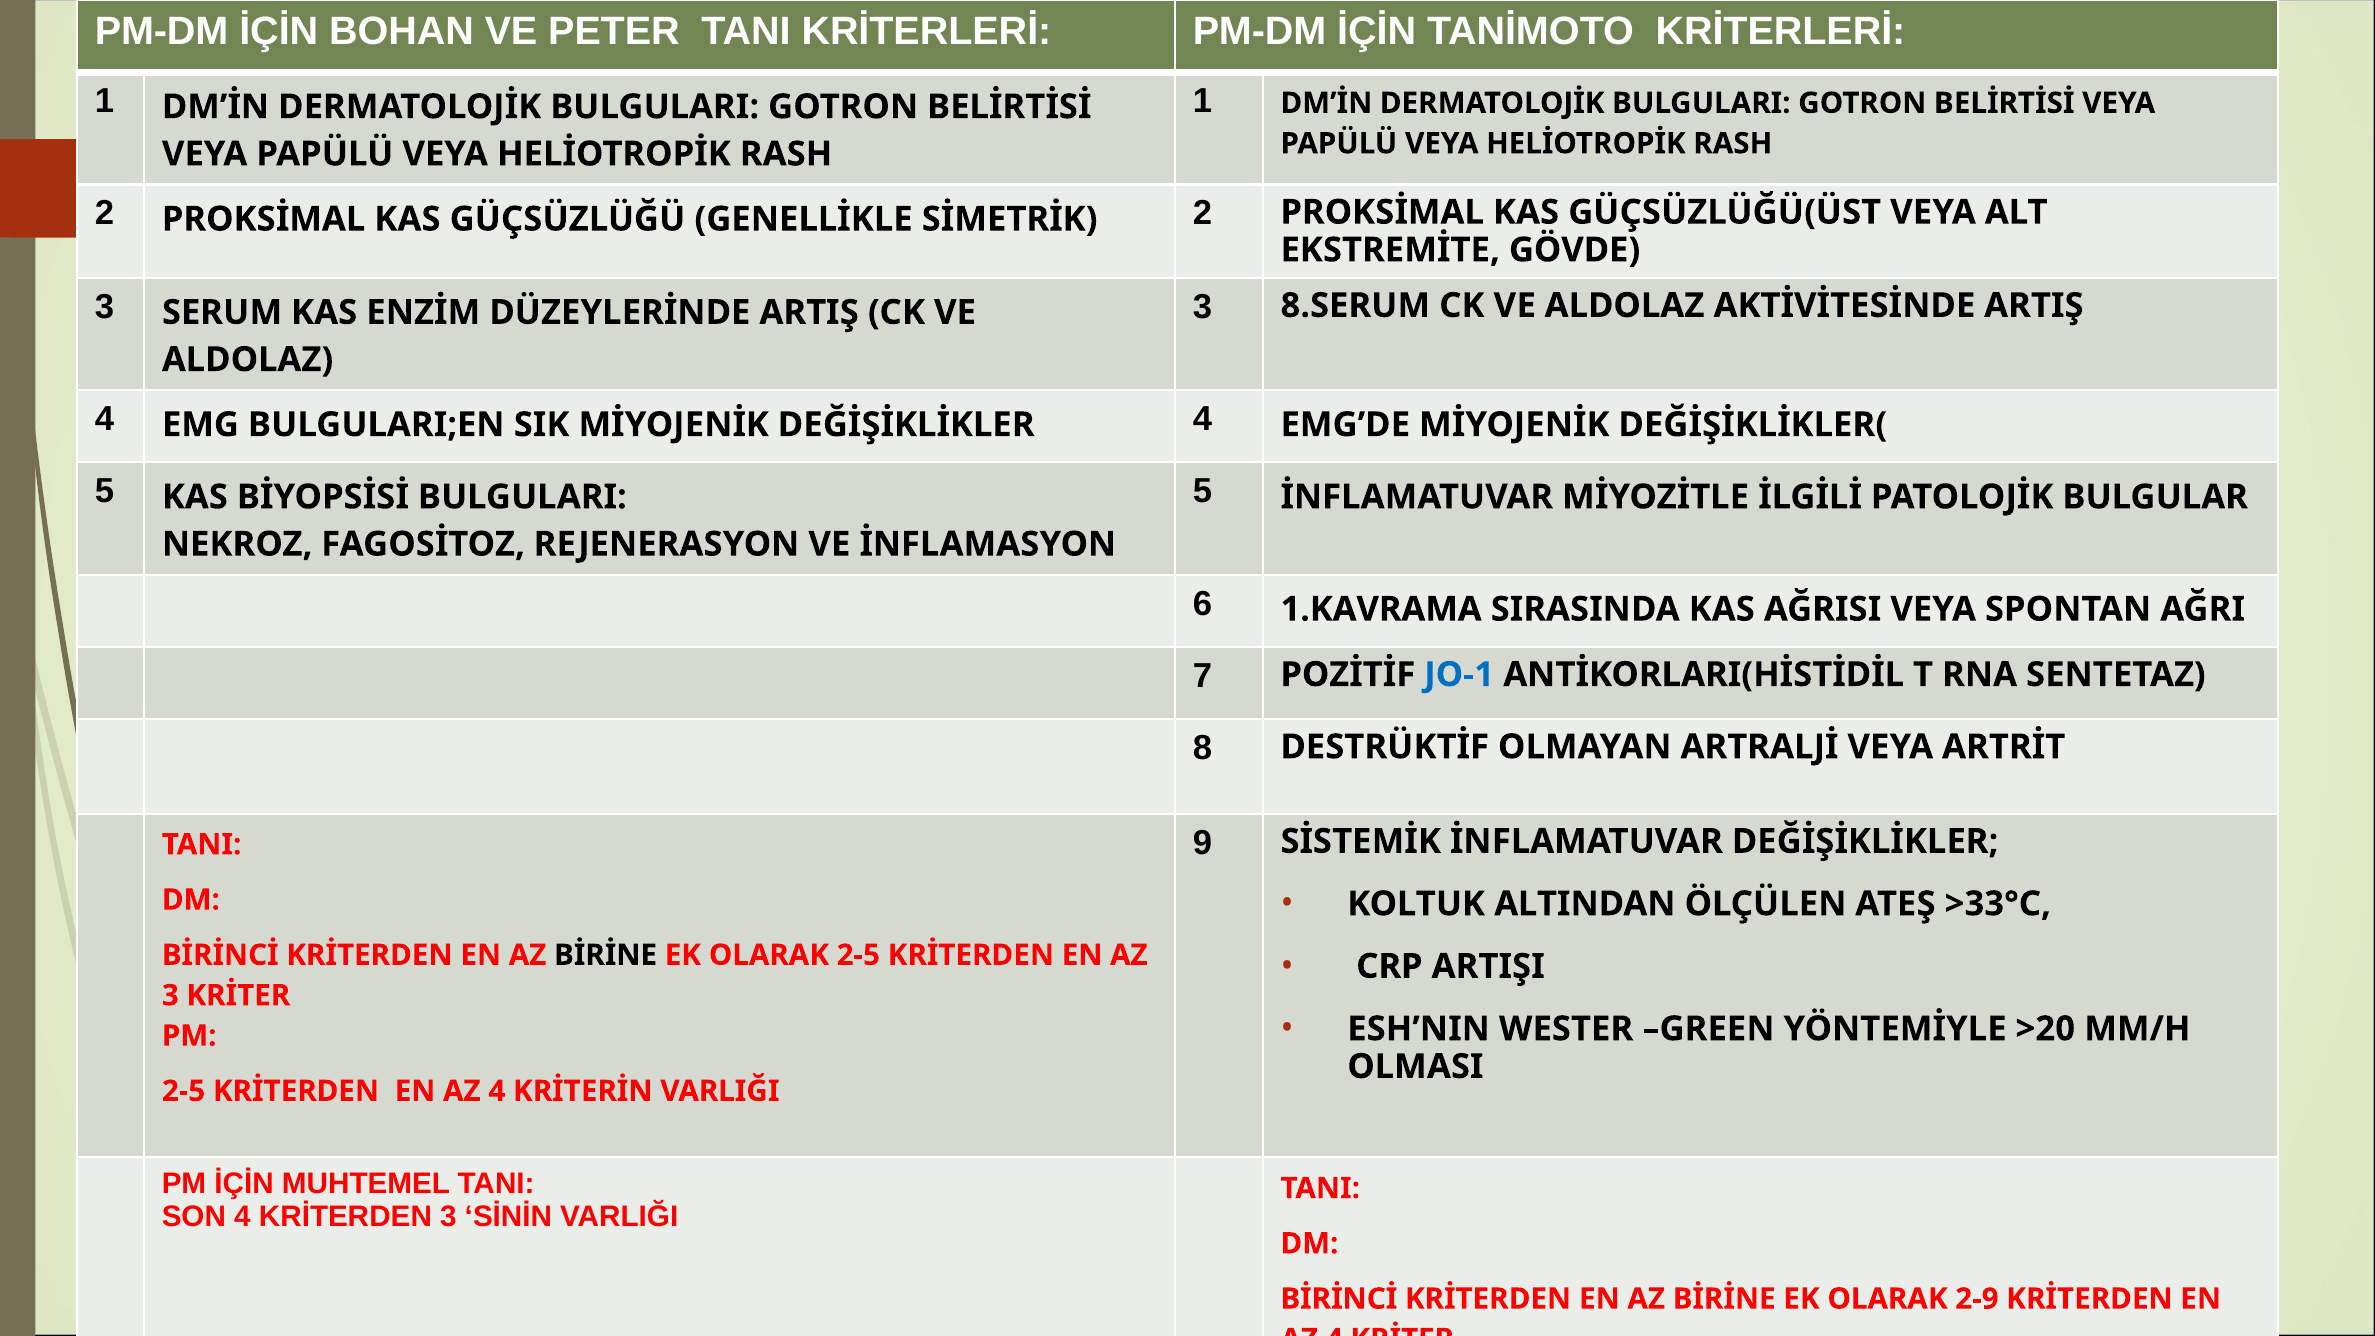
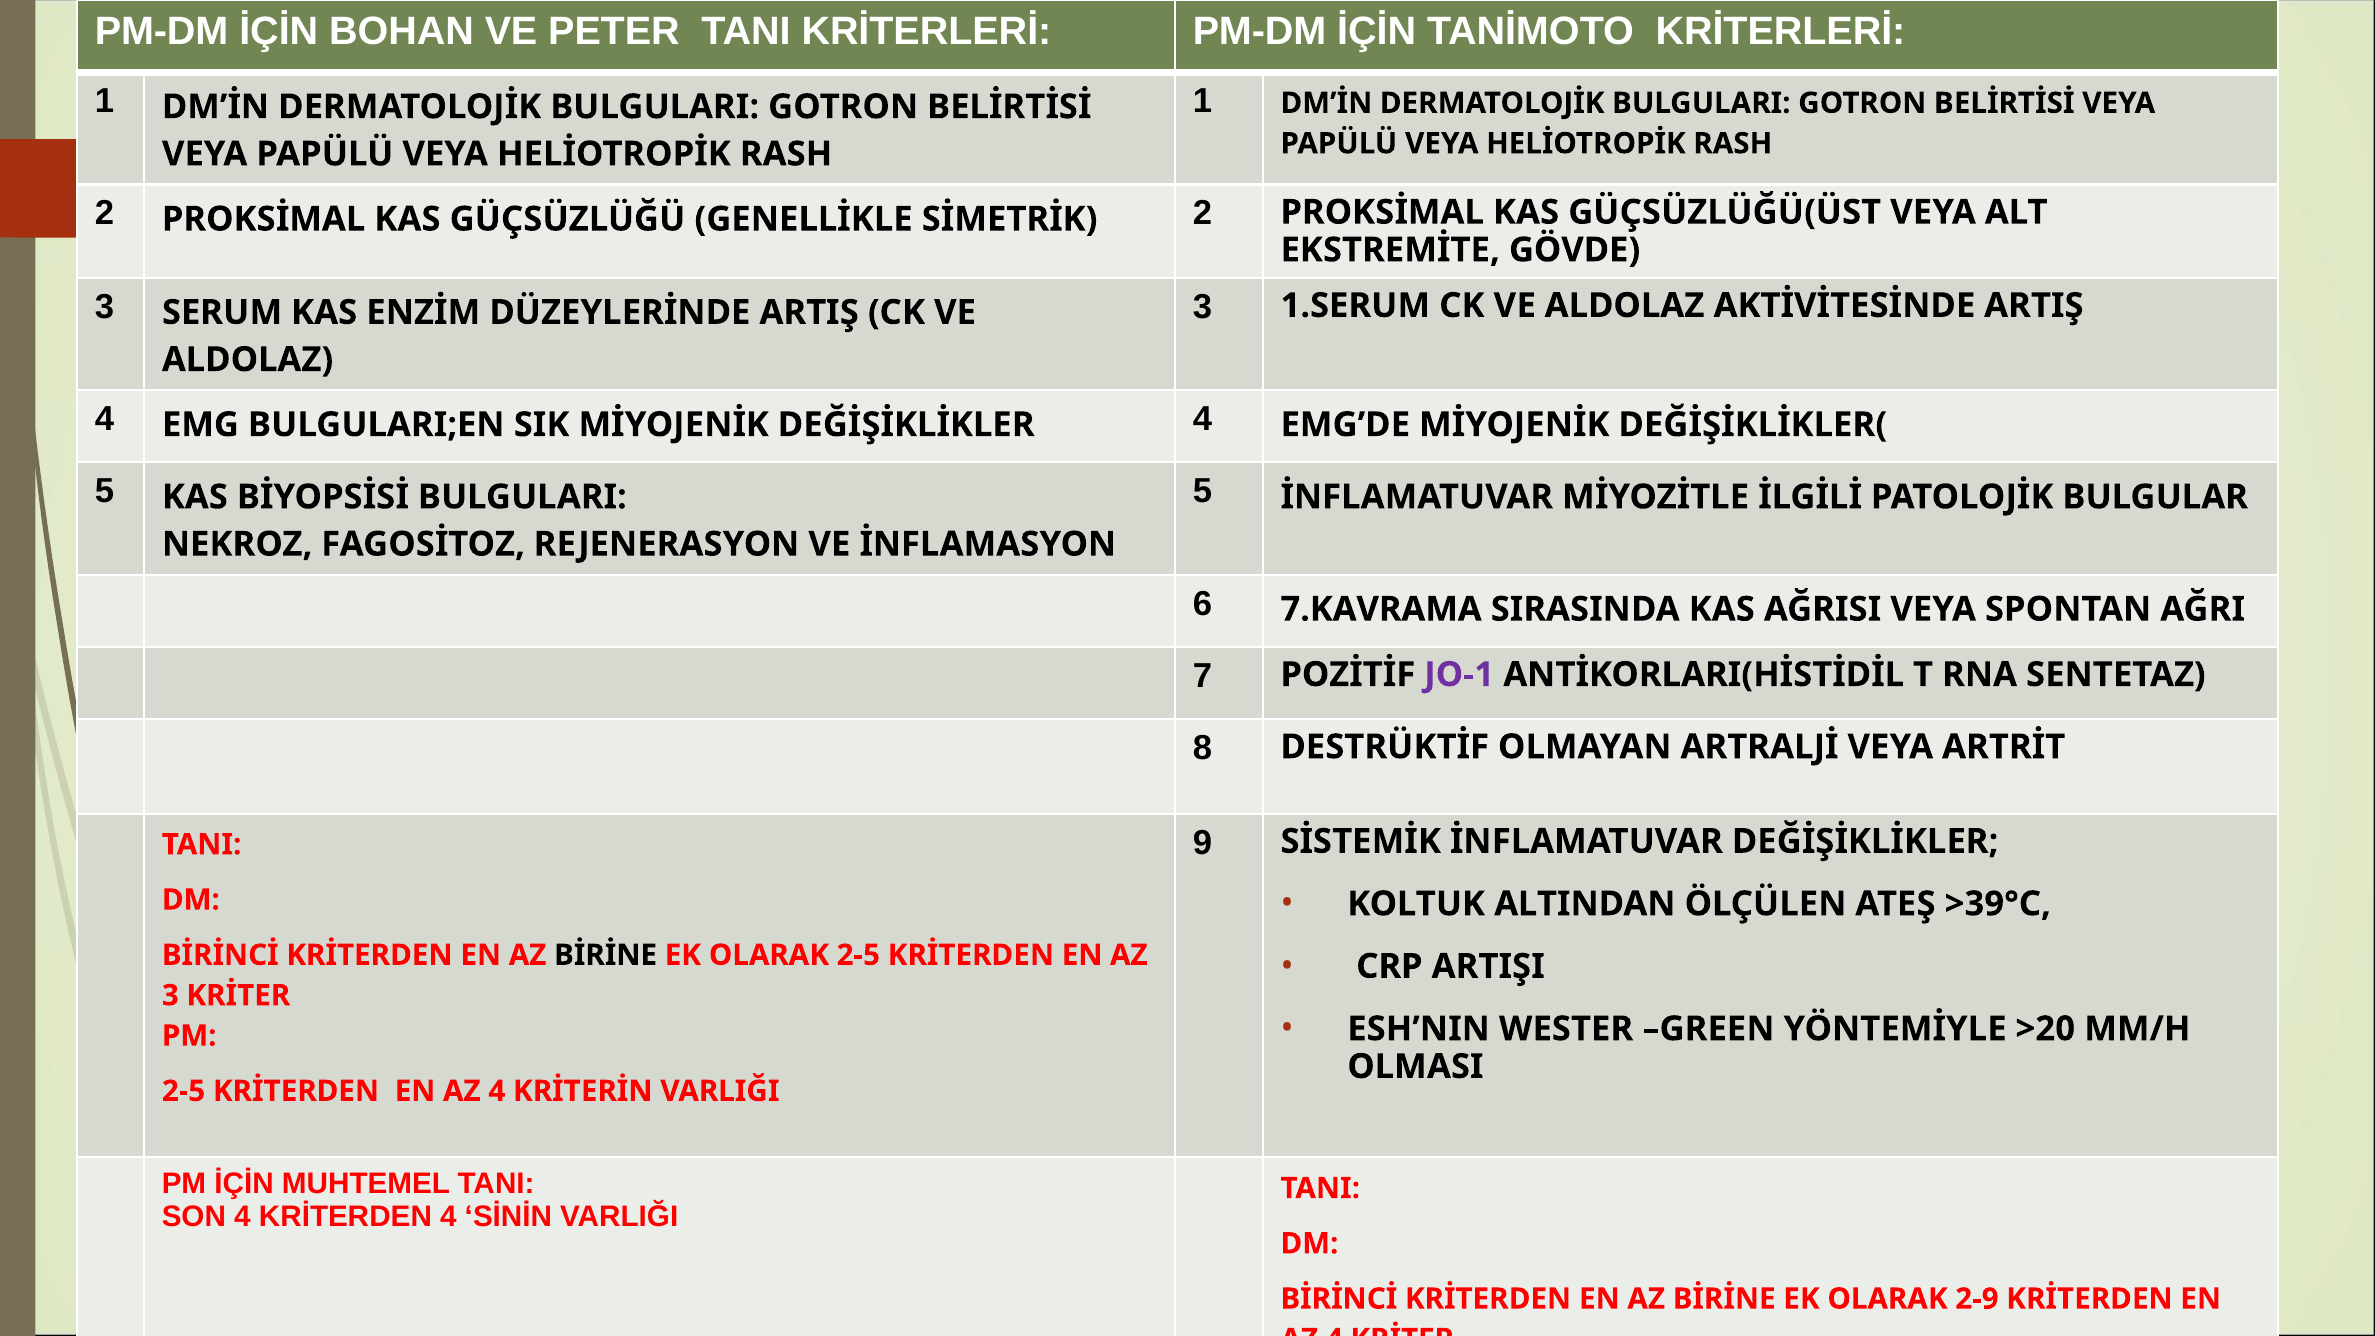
8.SERUM: 8.SERUM -> 1.SERUM (1355, 306)
1.KAVRAMA: 1.KAVRAMA -> 7.KAVRAMA (1381, 609)
JO-1 colour: blue -> purple (1459, 675)
>33°C: >33°C -> >39°C (1998, 904)
KRİTERDEN 3: 3 -> 4 (448, 1217)
